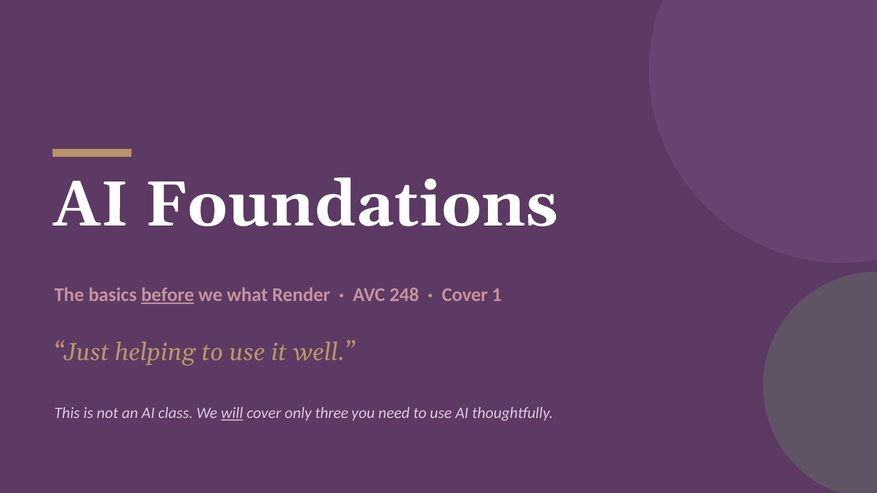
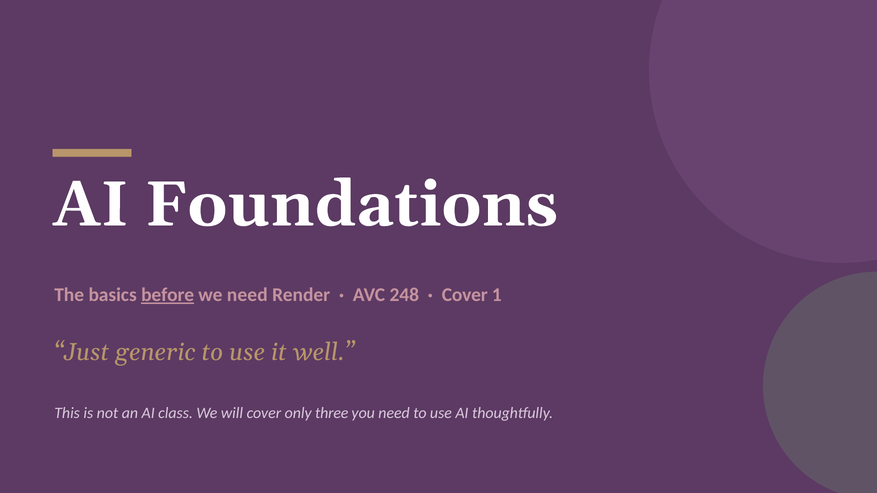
we what: what -> need (247, 295)
helping: helping -> generic (156, 352)
will underline: present -> none (232, 413)
